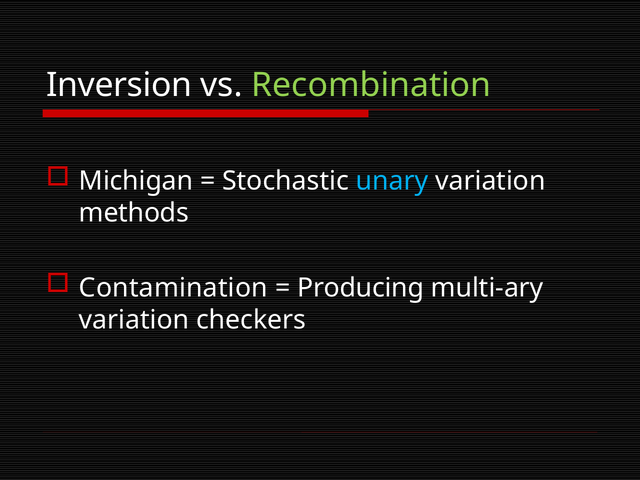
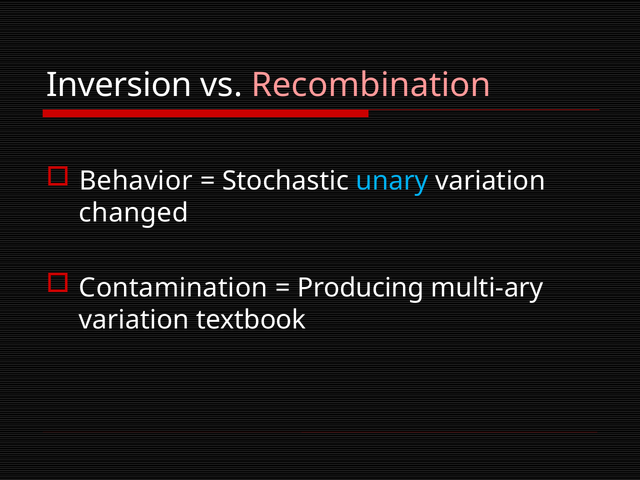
Recombination colour: light green -> pink (371, 85)
Michigan: Michigan -> Behavior (136, 181)
methods: methods -> changed (134, 213)
checkers: checkers -> textbook (251, 320)
